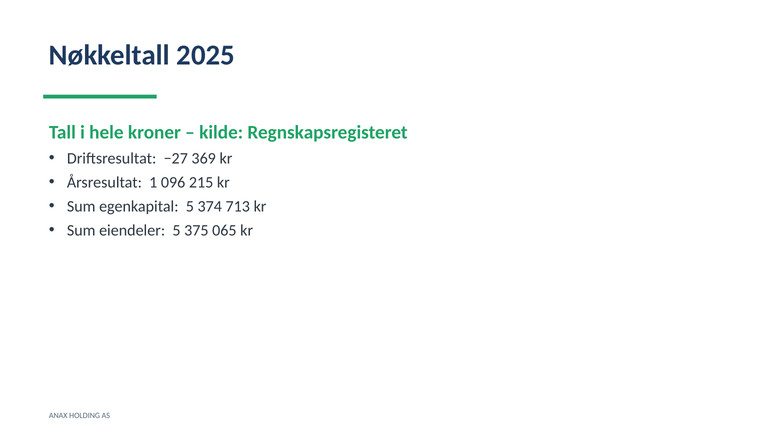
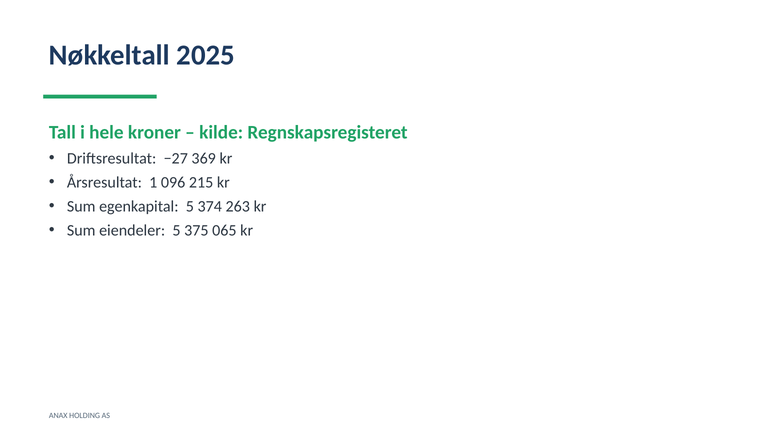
713: 713 -> 263 (238, 206)
